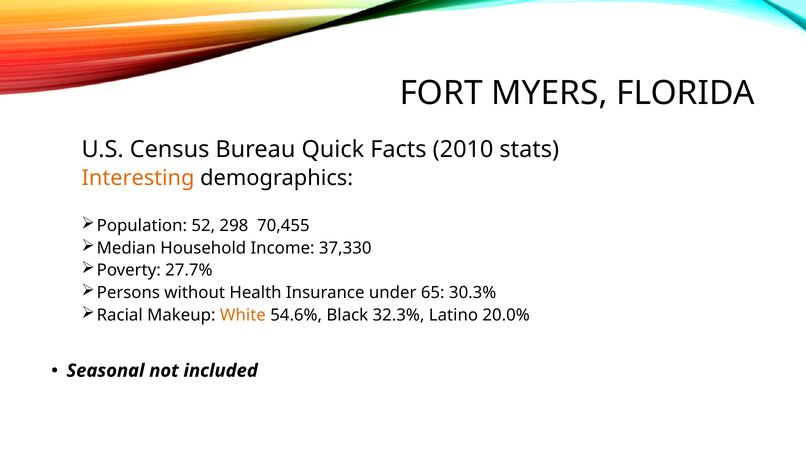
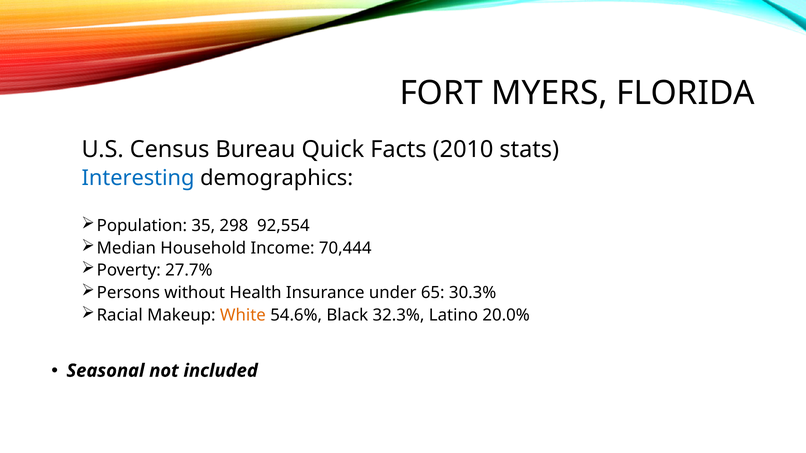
Interesting colour: orange -> blue (138, 178)
52: 52 -> 35 (203, 226)
70,455: 70,455 -> 92,554 (283, 226)
37,330: 37,330 -> 70,444 (345, 248)
